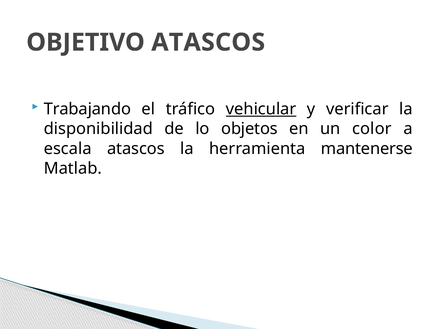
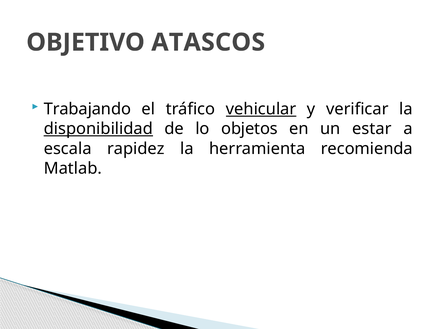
disponibilidad underline: none -> present (98, 129)
color: color -> estar (372, 129)
escala atascos: atascos -> rapidez (136, 149)
mantenerse: mantenerse -> recomienda (367, 149)
